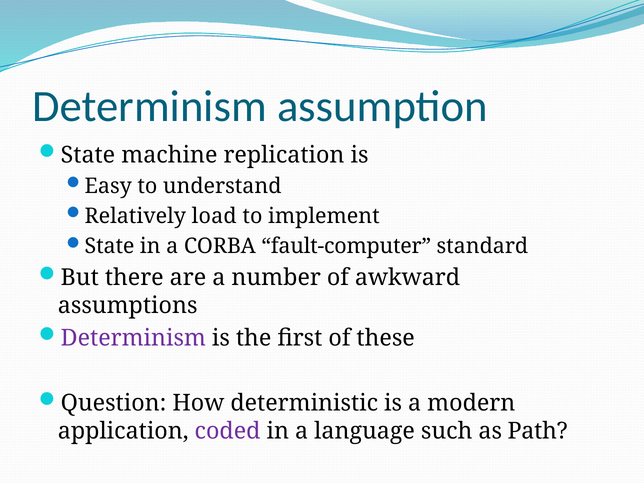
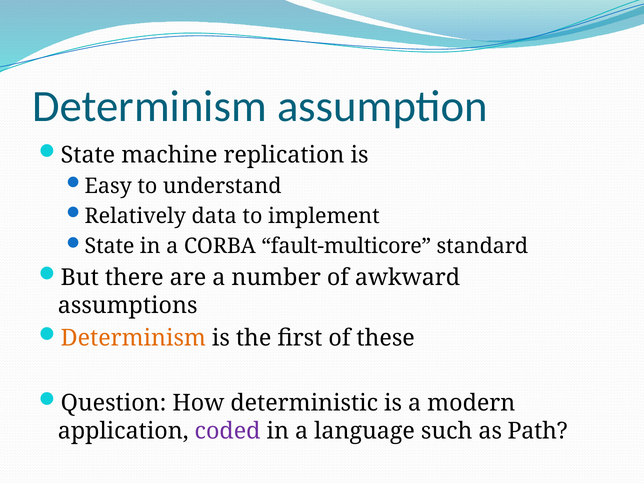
load: load -> data (214, 216)
fault-computer: fault-computer -> fault-multicore (346, 246)
Determinism colour: purple -> orange (133, 338)
